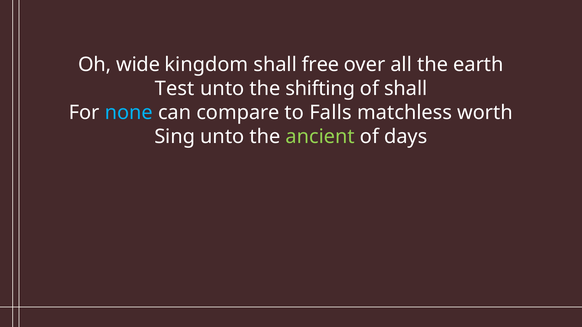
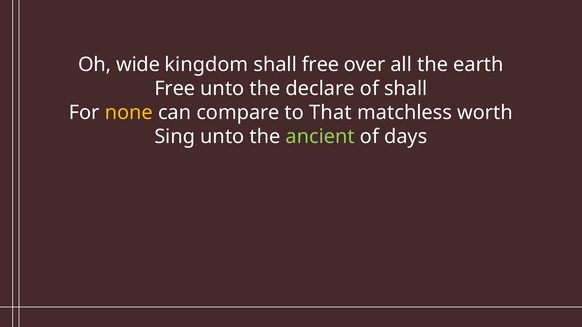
Test: Test -> Free (175, 89)
shifting: shifting -> declare (320, 89)
none colour: light blue -> yellow (129, 113)
Falls: Falls -> That (330, 113)
